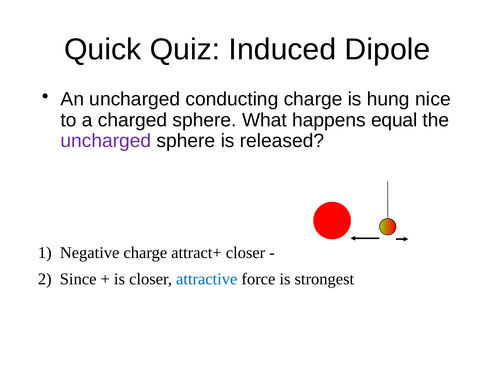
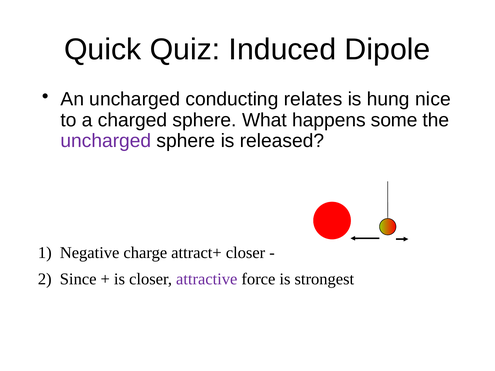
conducting charge: charge -> relates (313, 99)
equal: equal -> some (394, 120)
attractive colour: blue -> purple (207, 279)
